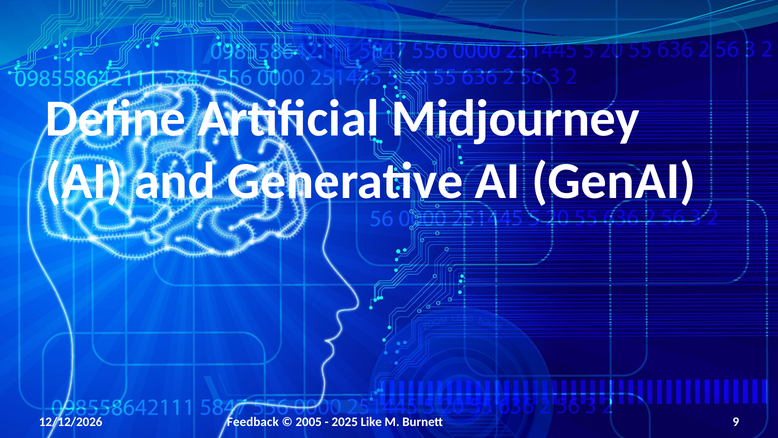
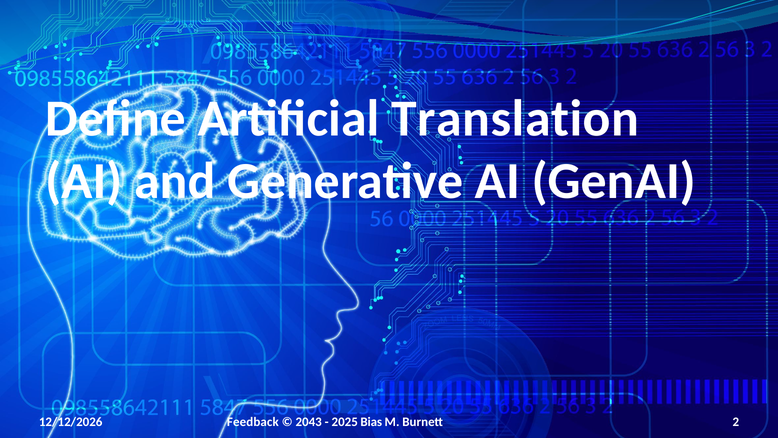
Midjourney: Midjourney -> Translation (515, 119)
2005: 2005 -> 2043 (309, 422)
Like: Like -> Bias (371, 422)
9: 9 -> 2 (736, 422)
